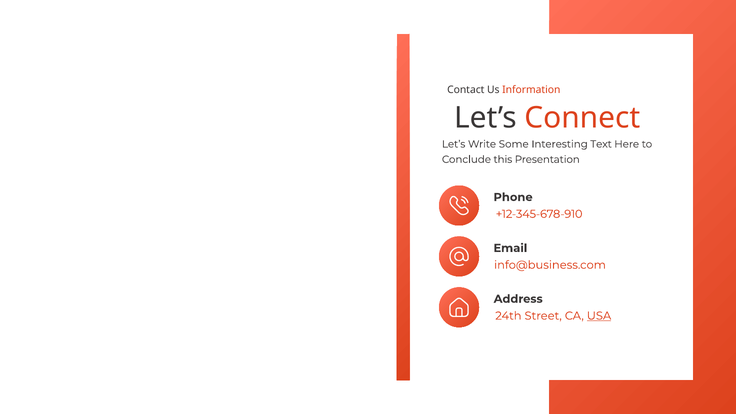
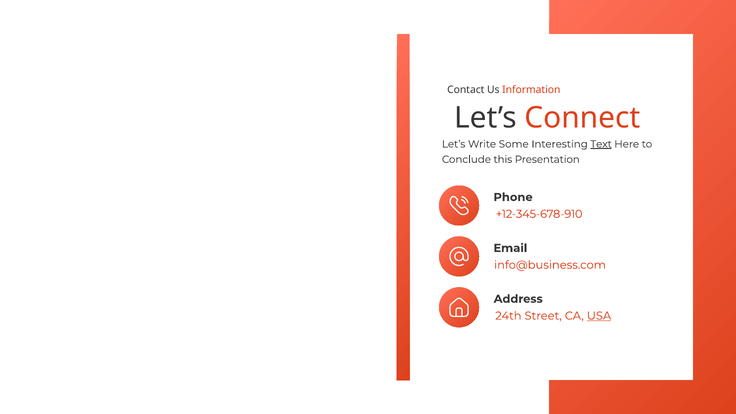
Text underline: none -> present (601, 144)
